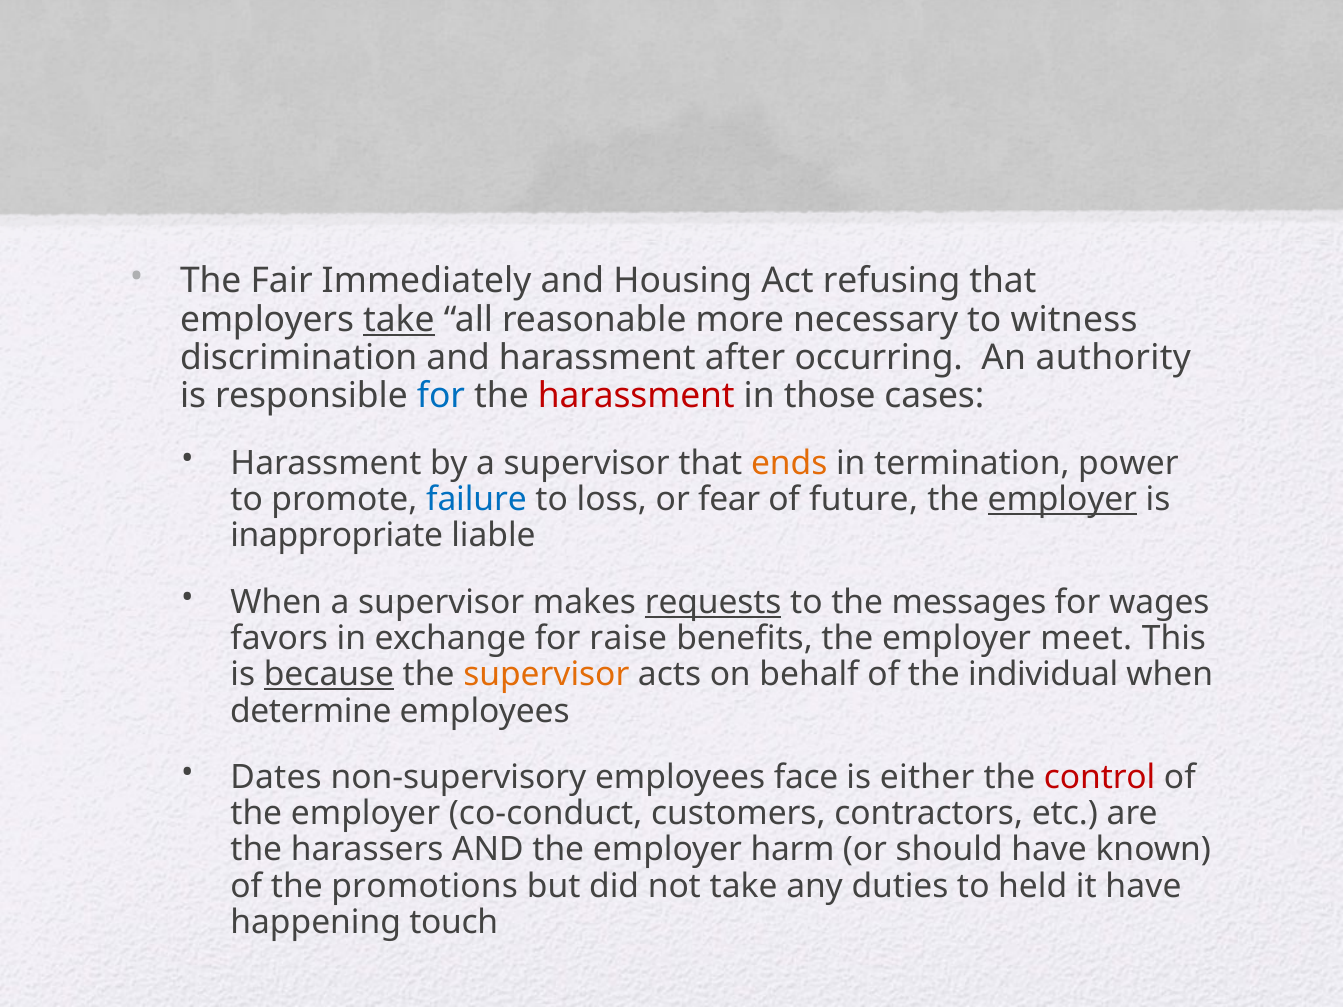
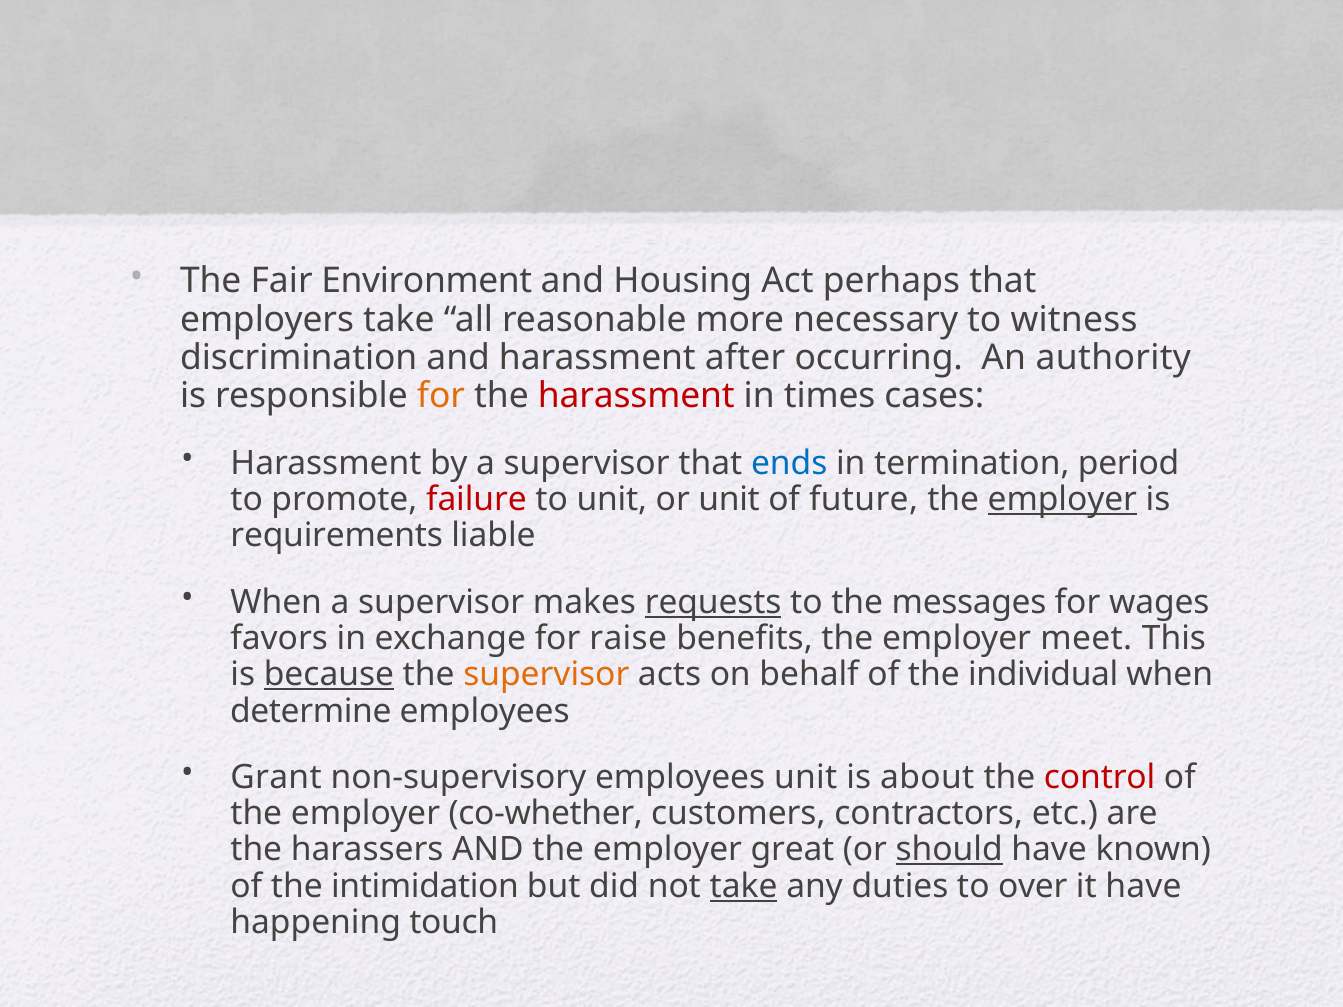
Immediately: Immediately -> Environment (427, 281)
refusing: refusing -> perhaps (891, 281)
take underline: present -> none (399, 320)
for colour: blue -> orange (441, 396)
those: those -> times (830, 396)
ends colour: orange -> blue (789, 463)
power: power -> period (1129, 463)
failure colour: blue -> red (476, 500)
to loss: loss -> unit (612, 500)
or fear: fear -> unit (729, 500)
inappropriate: inappropriate -> requirements (337, 536)
Dates: Dates -> Grant (276, 778)
employees face: face -> unit (806, 778)
either: either -> about (927, 778)
co-conduct: co-conduct -> co-whether (546, 814)
harm: harm -> great (792, 850)
should underline: none -> present (949, 850)
promotions: promotions -> intimidation (425, 886)
take underline: none -> present (744, 886)
held: held -> over (1033, 886)
